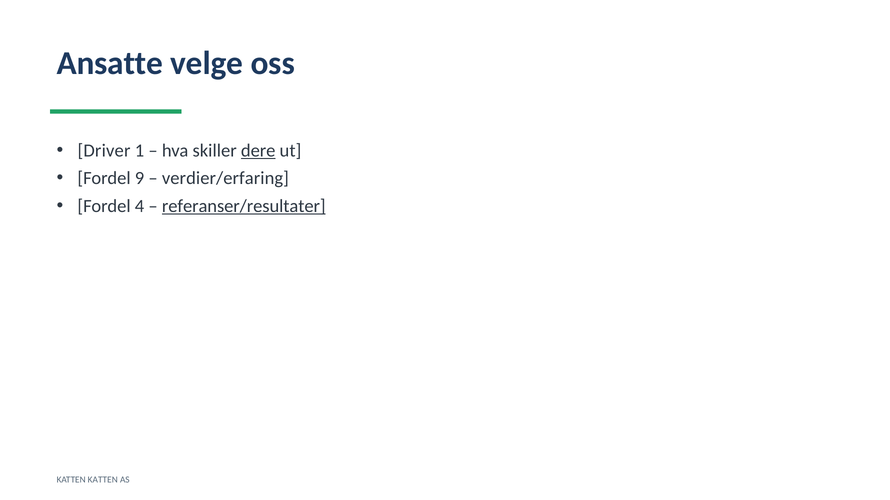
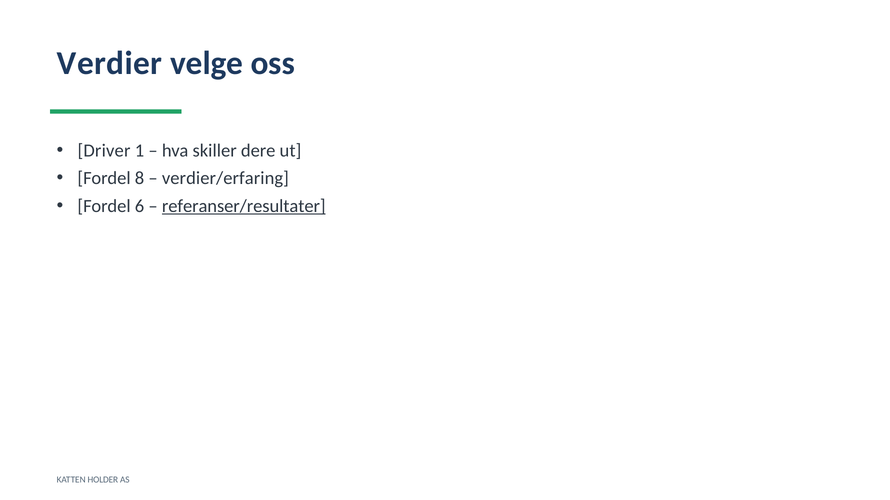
Ansatte: Ansatte -> Verdier (109, 64)
dere underline: present -> none (258, 151)
9: 9 -> 8 (140, 179)
4: 4 -> 6 (140, 206)
KATTEN KATTEN: KATTEN -> HOLDER (103, 480)
